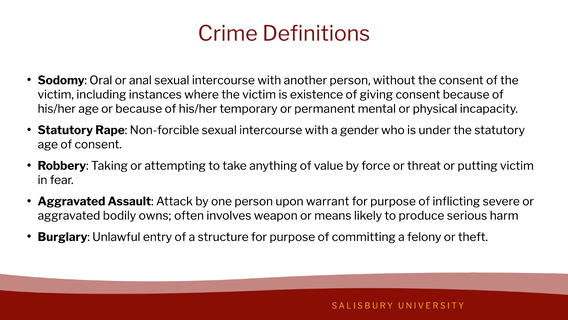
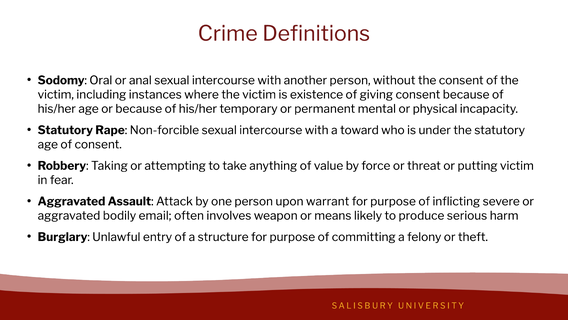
gender: gender -> toward (359, 130)
owns: owns -> email (155, 215)
